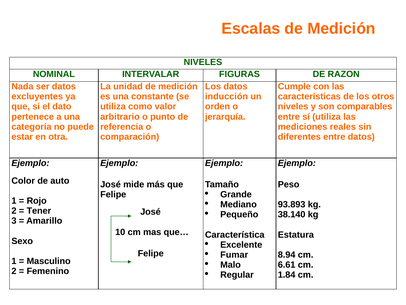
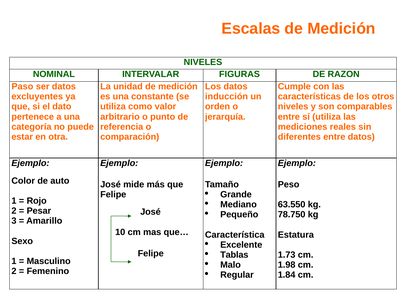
Nada: Nada -> Paso (22, 86)
93.893: 93.893 -> 63.550 (292, 204)
Tener: Tener -> Pesar (39, 211)
38.140: 38.140 -> 78.750 (292, 214)
Fumar: Fumar -> Tablas (234, 254)
8.94: 8.94 -> 1.73 (287, 254)
6.61: 6.61 -> 1.98 (287, 264)
